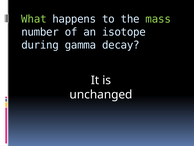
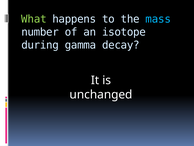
mass colour: light green -> light blue (158, 19)
